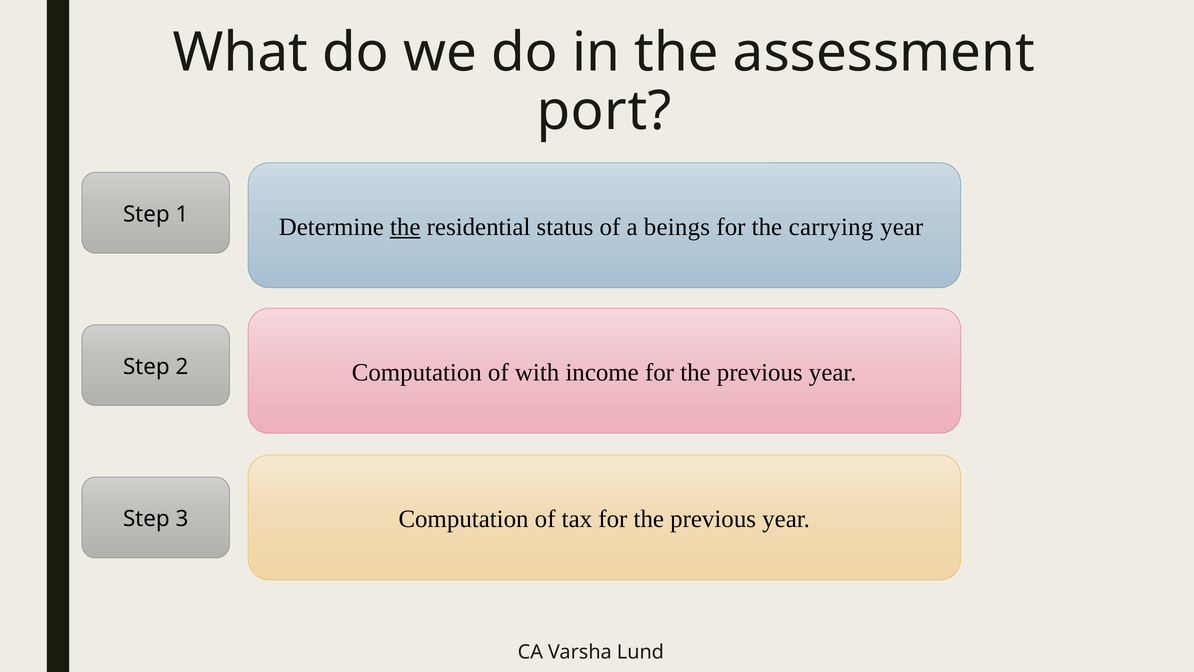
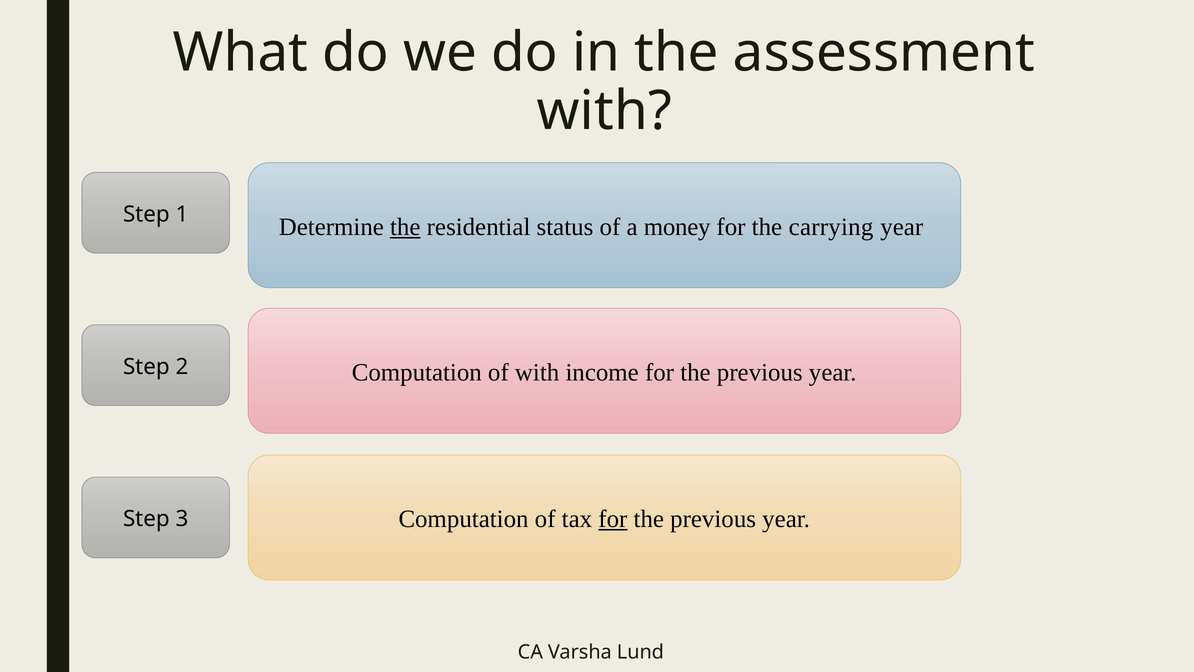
port: port -> with (604, 111)
beings: beings -> money (677, 227)
for underline: none -> present (613, 519)
